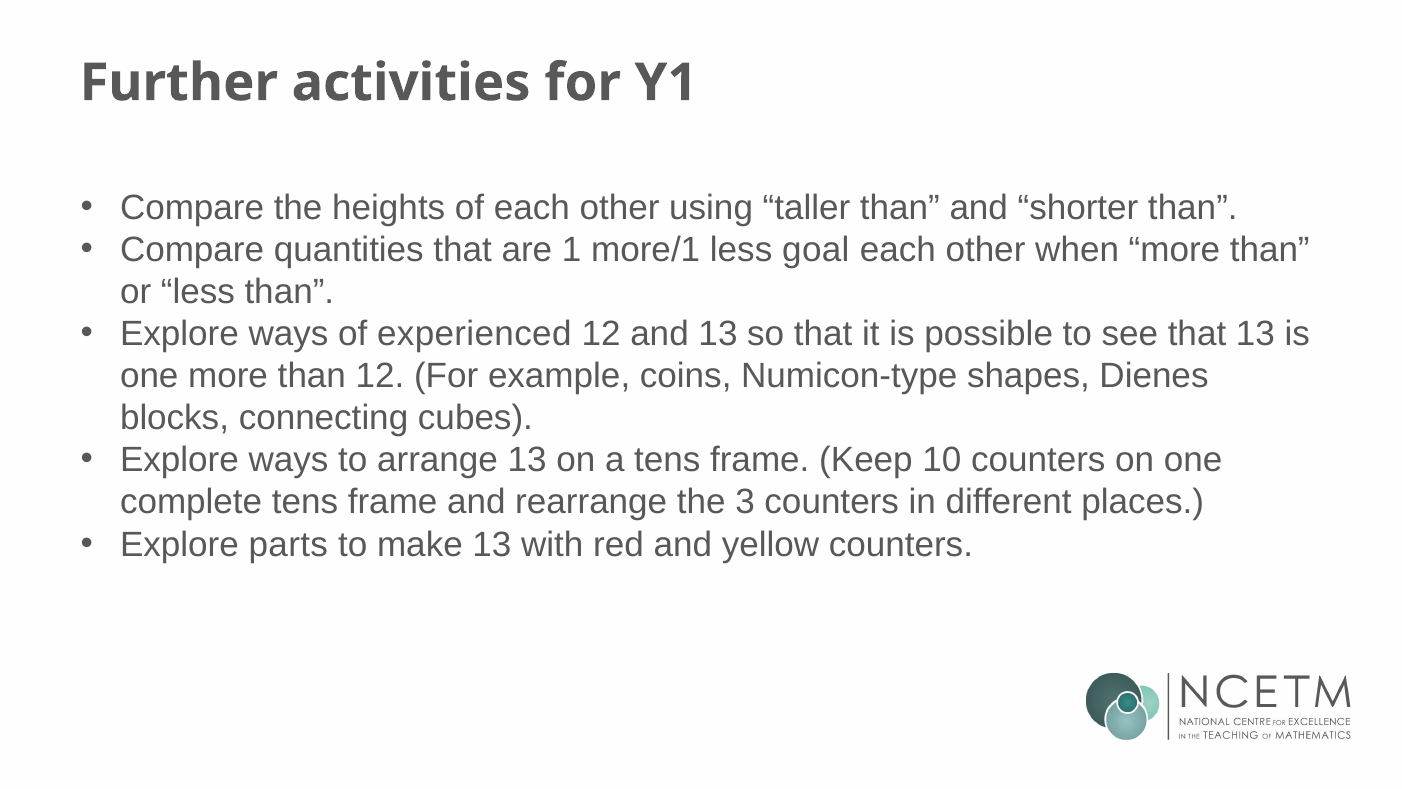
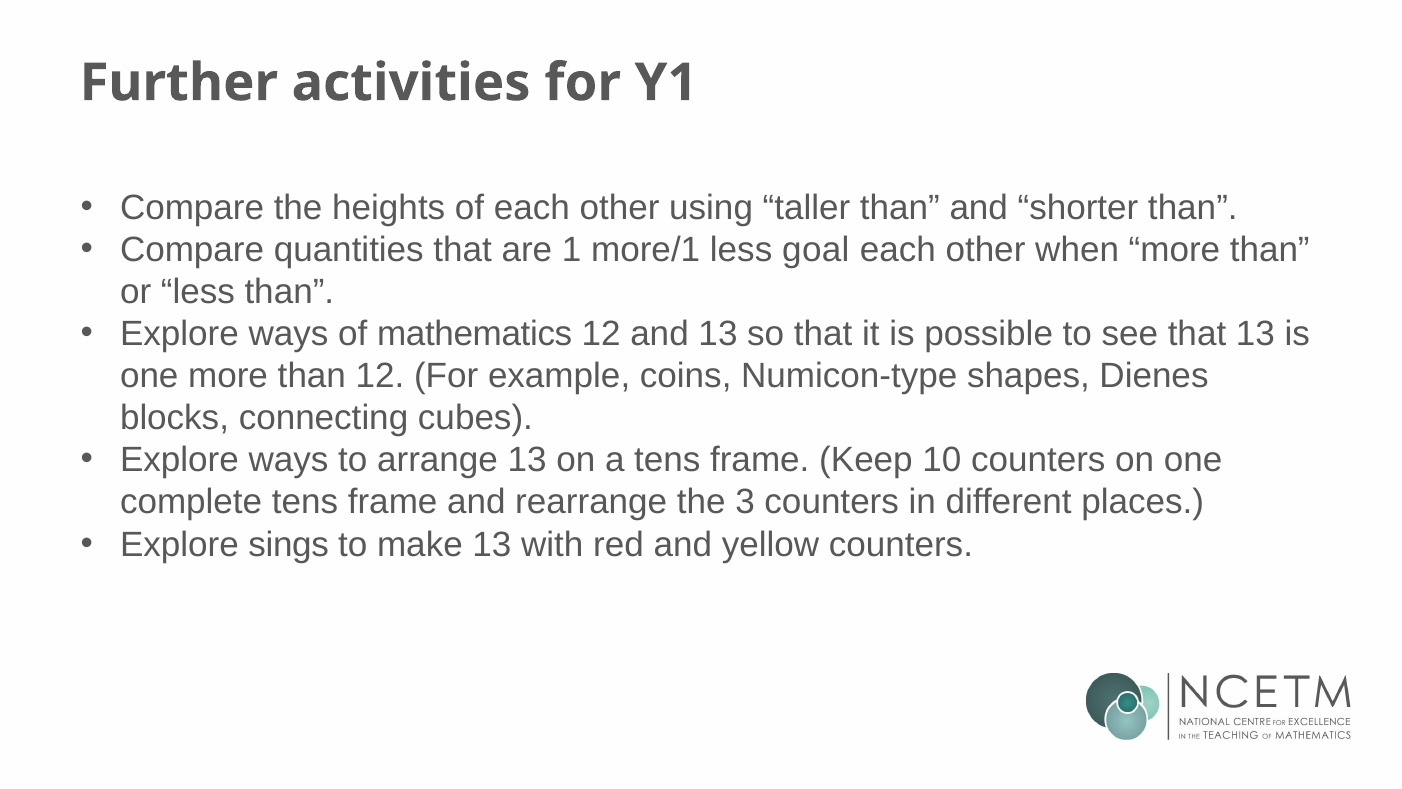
experienced: experienced -> mathematics (475, 334)
parts: parts -> sings (289, 544)
